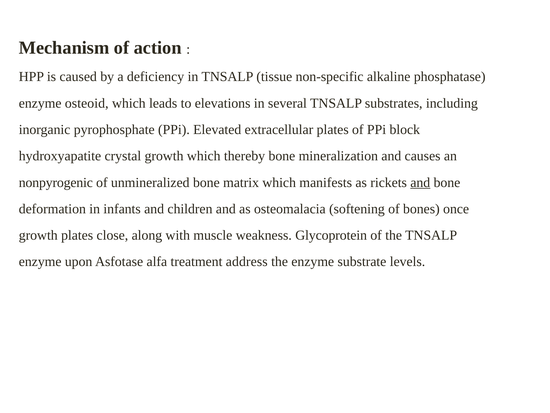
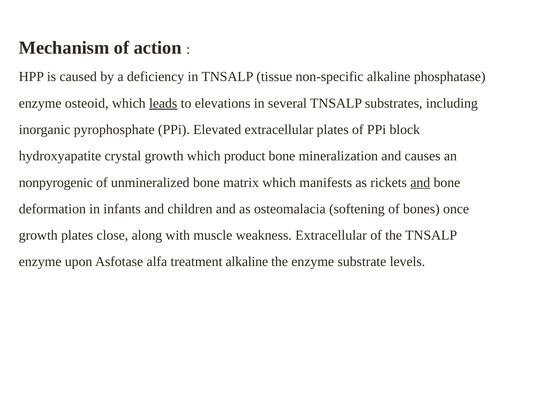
leads underline: none -> present (163, 103)
thereby: thereby -> product (245, 156)
weakness Glycoprotein: Glycoprotein -> Extracellular (331, 235)
treatment address: address -> alkaline (247, 261)
